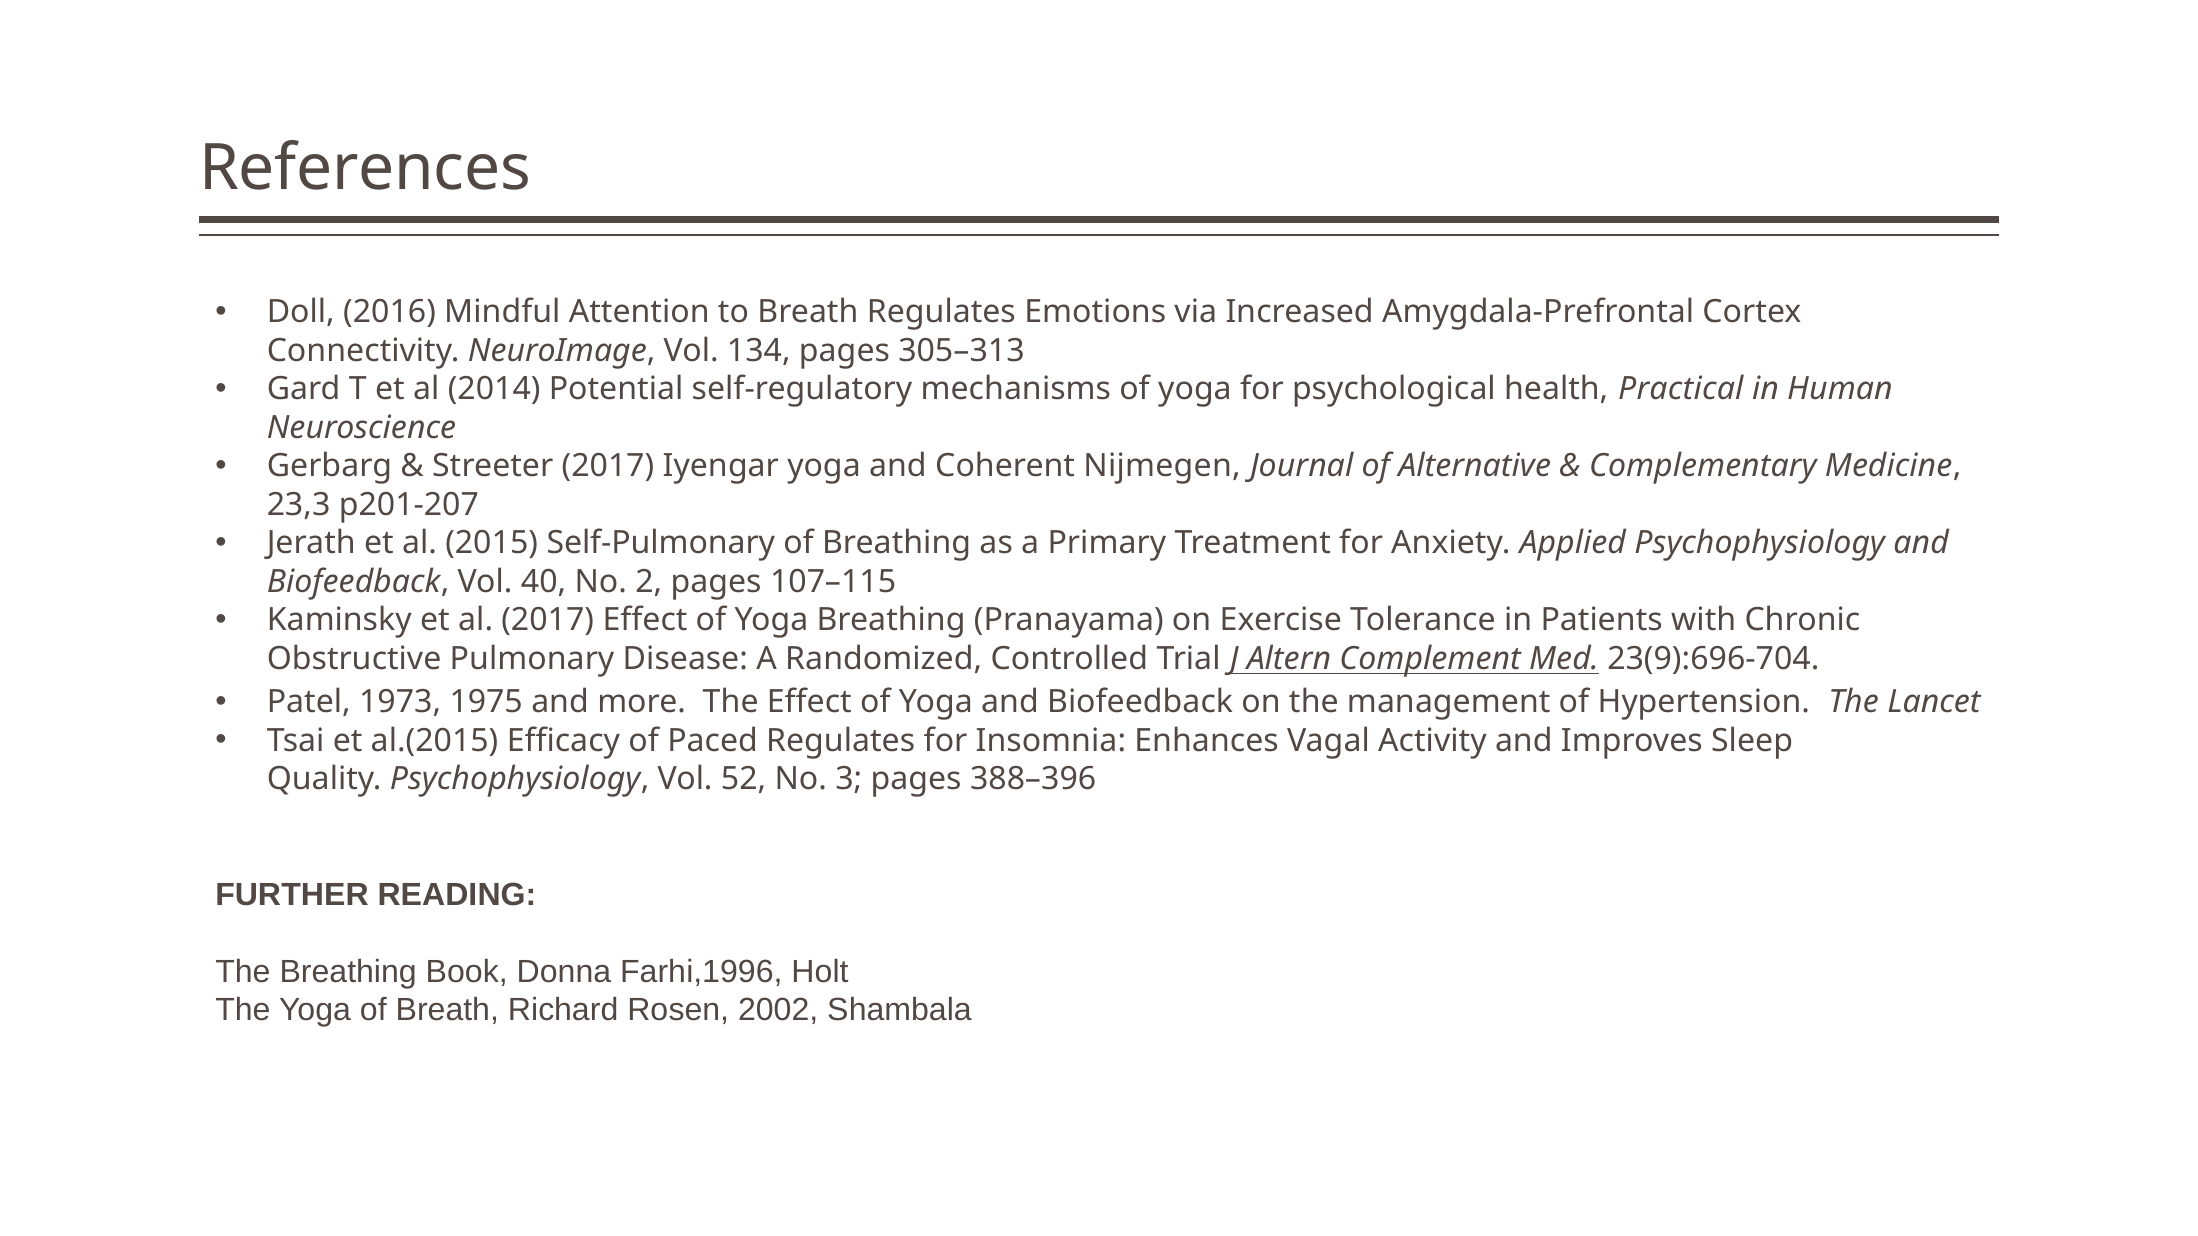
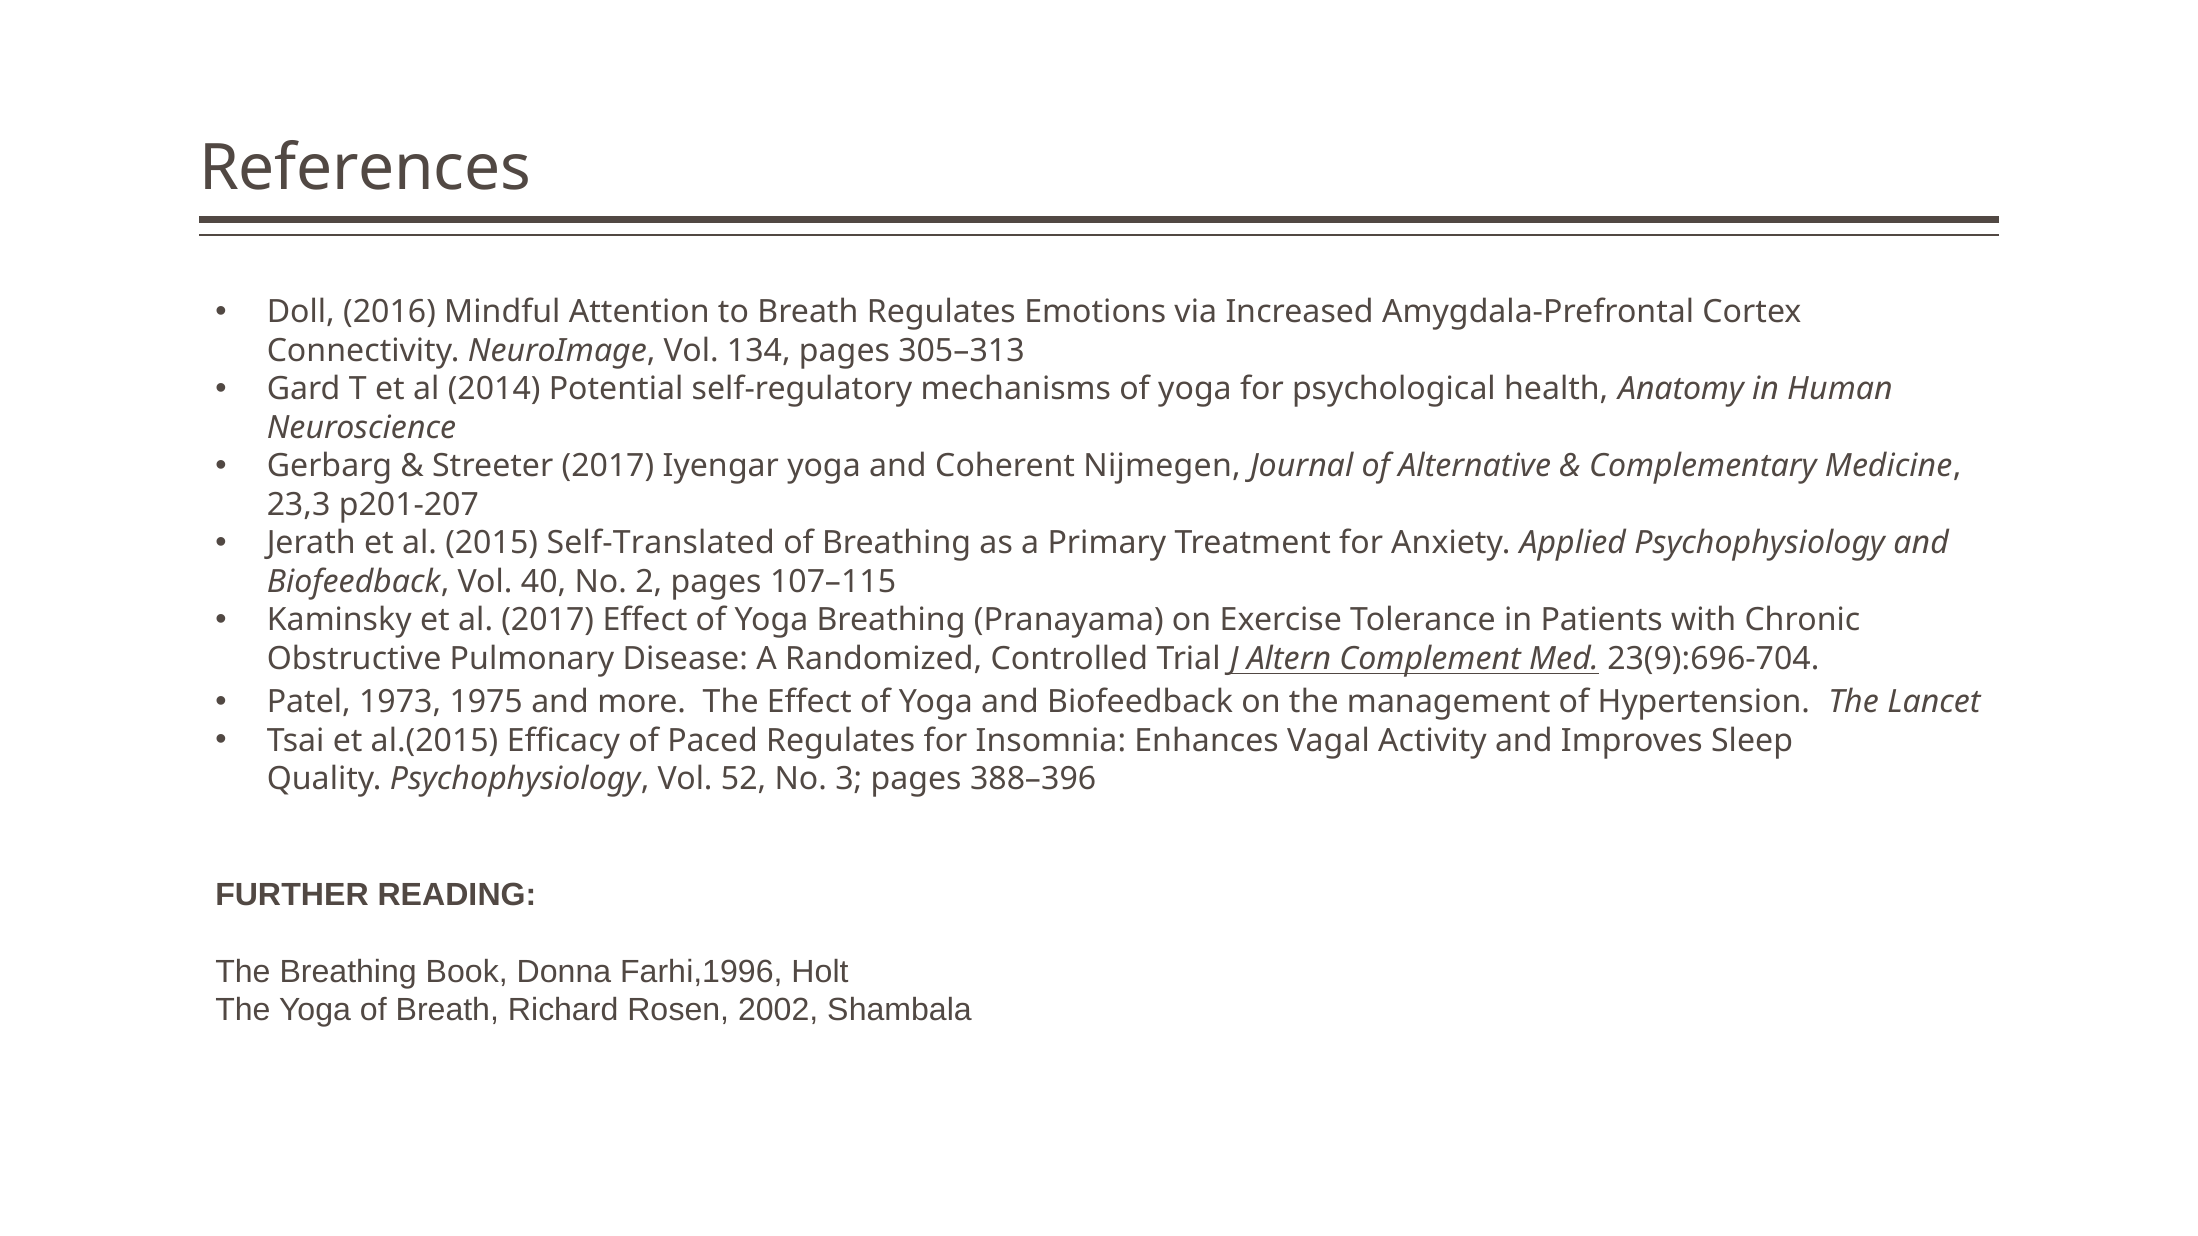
Practical: Practical -> Anatomy (1681, 389)
Self-Pulmonary: Self-Pulmonary -> Self-Translated (661, 543)
